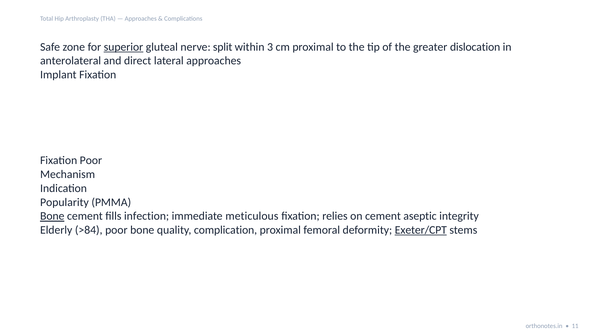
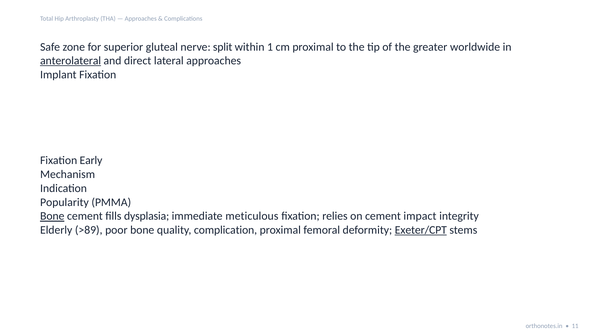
superior underline: present -> none (123, 47)
3: 3 -> 1 (270, 47)
dislocation: dislocation -> worldwide (475, 47)
anterolateral underline: none -> present (71, 61)
Fixation Poor: Poor -> Early (91, 160)
infection: infection -> dysplasia (147, 216)
aseptic: aseptic -> impact (420, 216)
>84: >84 -> >89 (89, 230)
